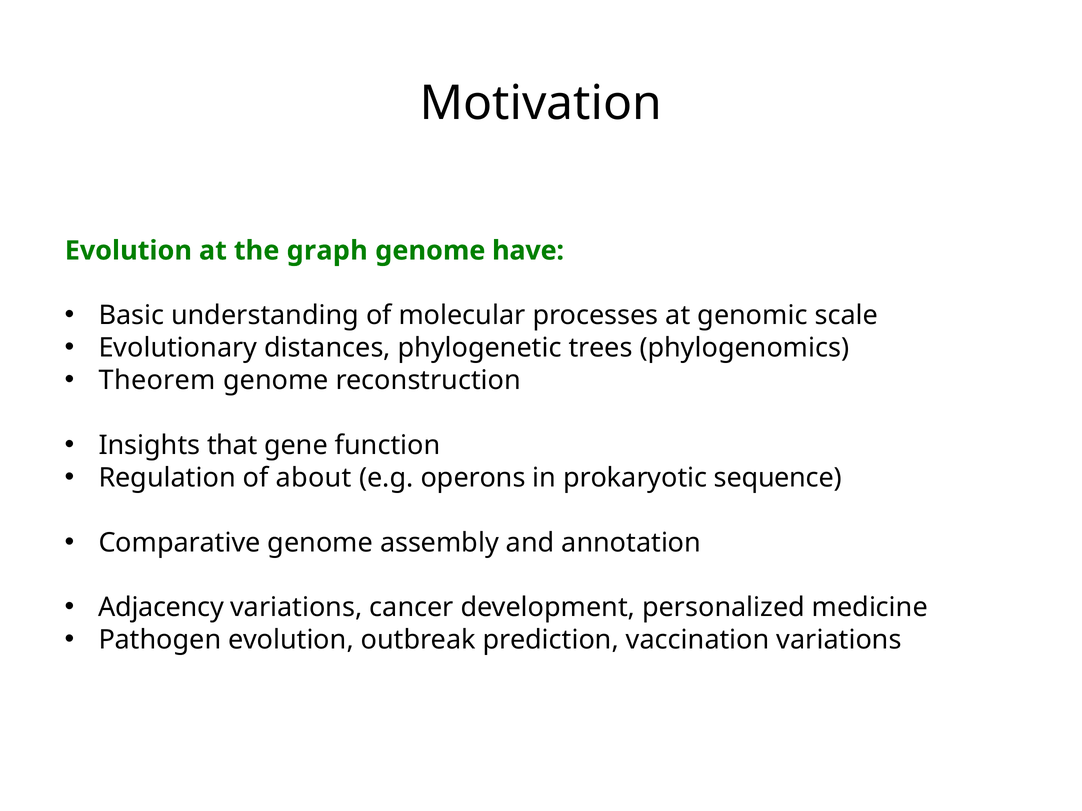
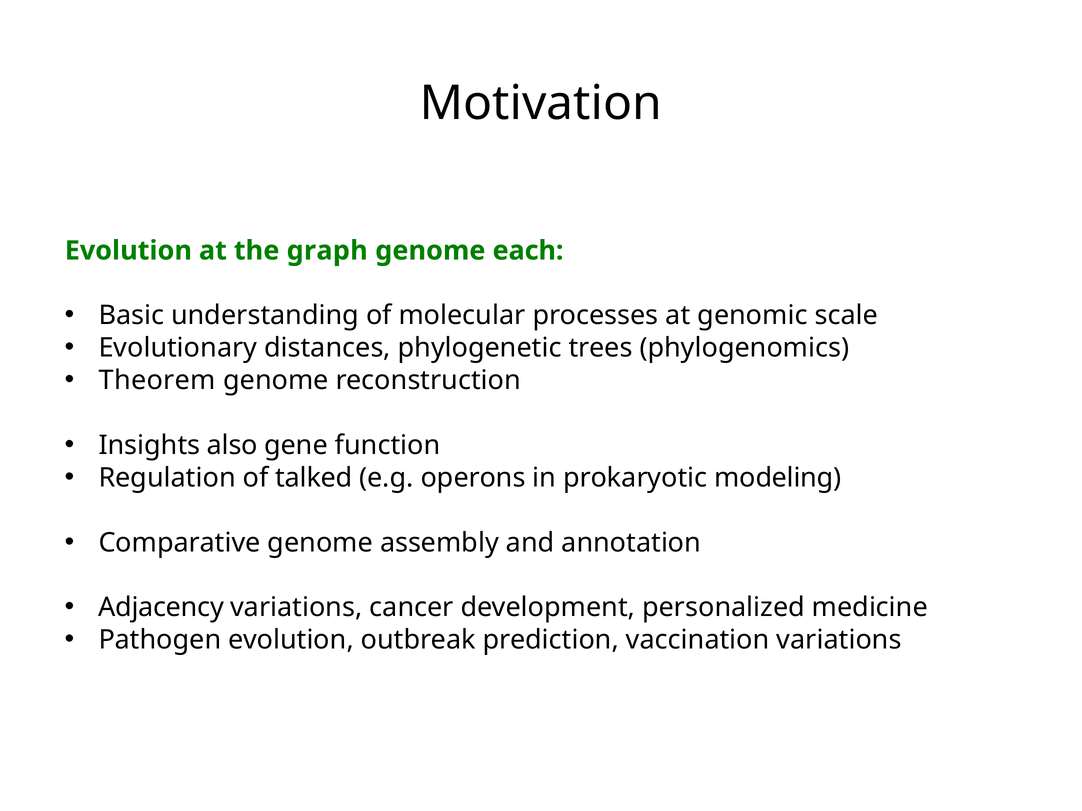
have: have -> each (528, 251)
that: that -> also (232, 446)
about: about -> talked (314, 478)
sequence: sequence -> modeling (778, 478)
